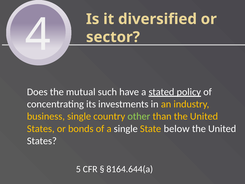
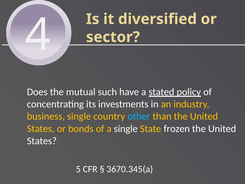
other colour: light green -> light blue (139, 116)
below: below -> frozen (177, 128)
8164.644(a: 8164.644(a -> 3670.345(a (130, 169)
